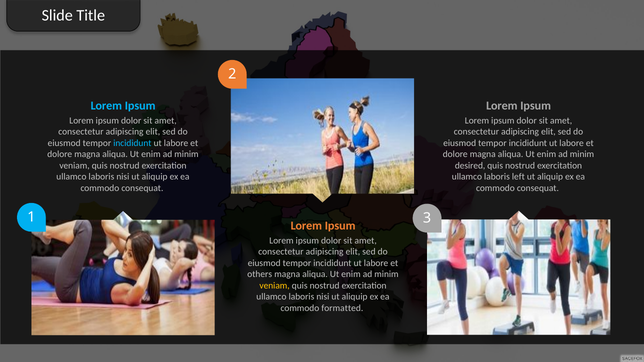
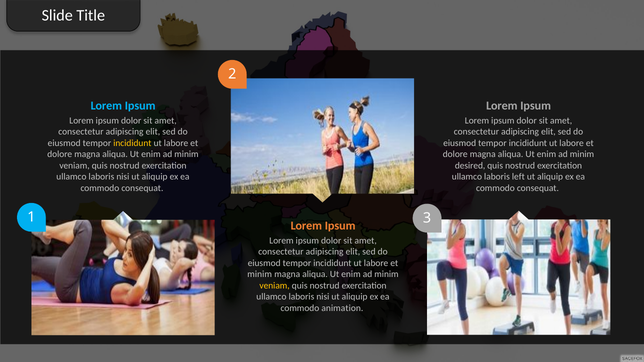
incididunt colour: light blue -> yellow (132, 143)
others: others -> minim (260, 274)
formatted: formatted -> animation (342, 308)
